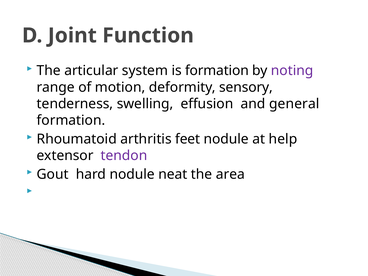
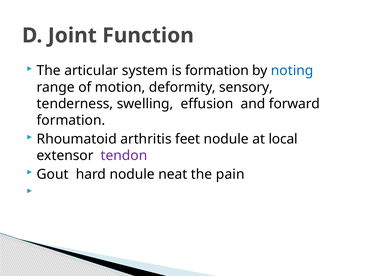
noting colour: purple -> blue (292, 71)
general: general -> forward (294, 104)
help: help -> local (283, 139)
area: area -> pain (230, 174)
